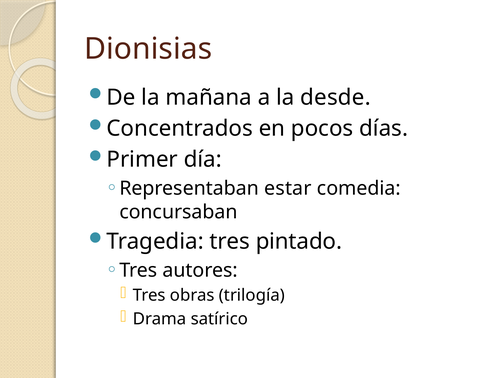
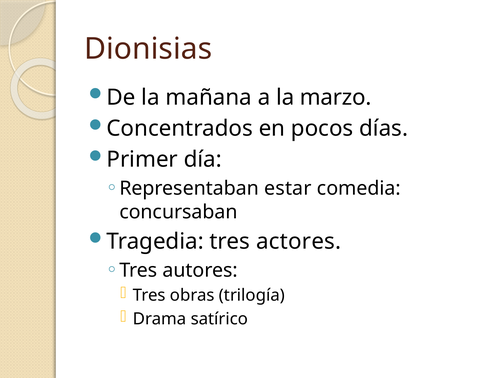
desde: desde -> marzo (336, 97)
pintado: pintado -> actores (299, 241)
